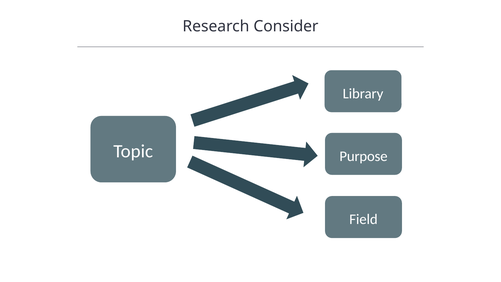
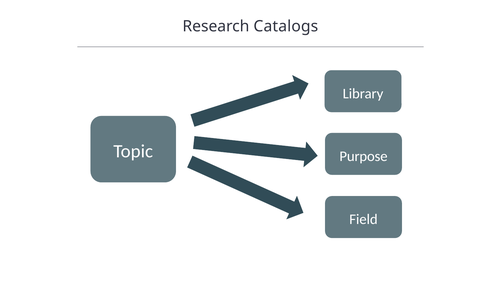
Consider: Consider -> Catalogs (286, 26)
